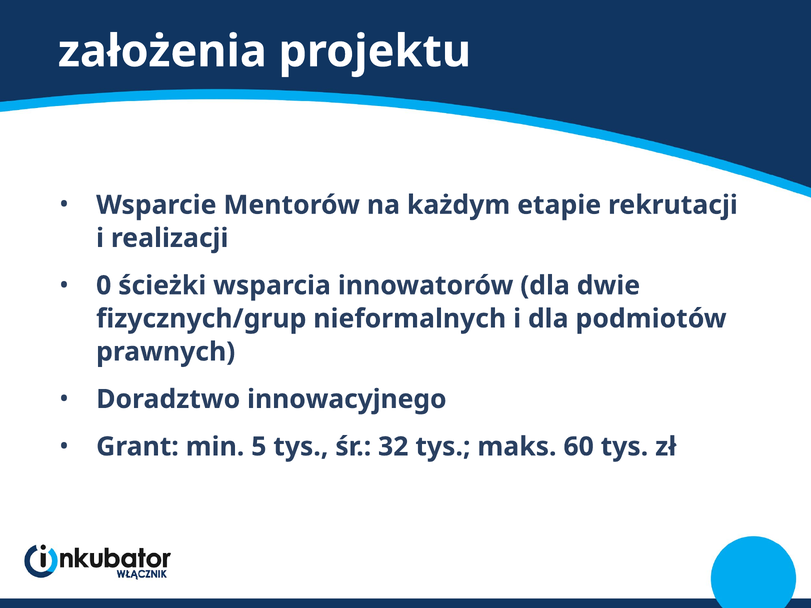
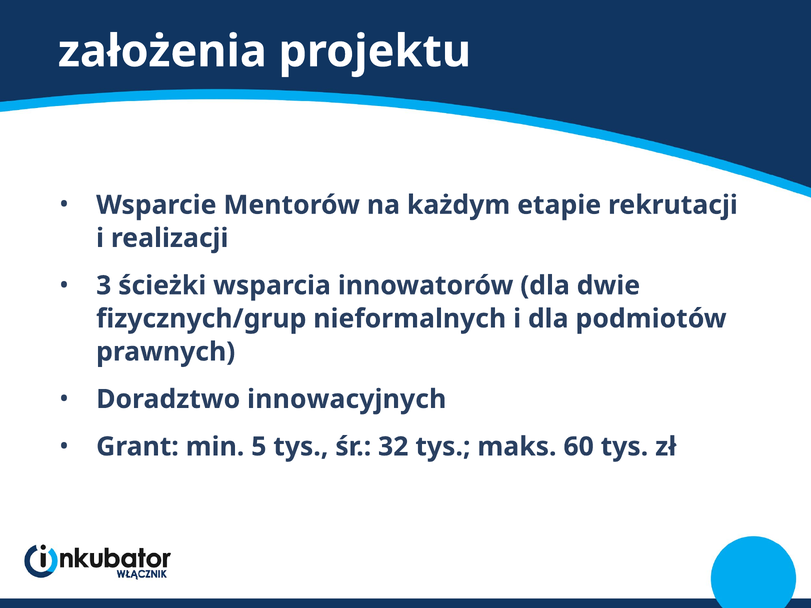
0: 0 -> 3 (104, 286)
innowacyjnego: innowacyjnego -> innowacyjnych (347, 399)
